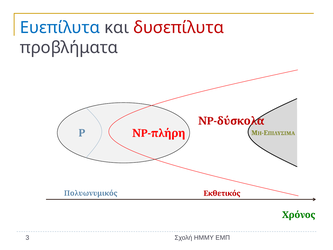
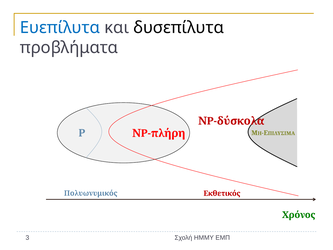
δυσεπίλυτα colour: red -> black (179, 28)
